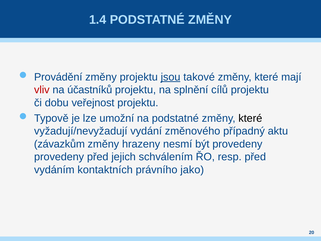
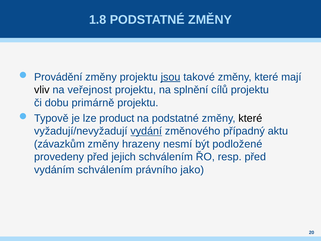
1.4: 1.4 -> 1.8 (98, 20)
vliv colour: red -> black (42, 90)
účastníků: účastníků -> veřejnost (90, 90)
veřejnost: veřejnost -> primárně (93, 103)
umožní: umožní -> product (117, 118)
vydání underline: none -> present (146, 131)
být provedeny: provedeny -> podložené (237, 144)
vydáním kontaktních: kontaktních -> schválením (105, 170)
